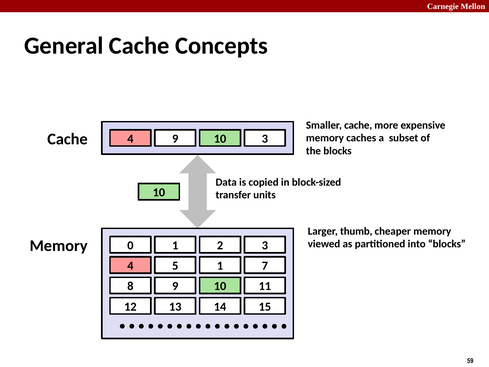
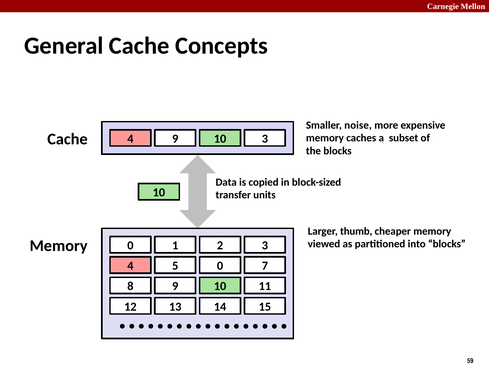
Smaller cache: cache -> noise (358, 125)
5 1: 1 -> 0 (220, 266)
